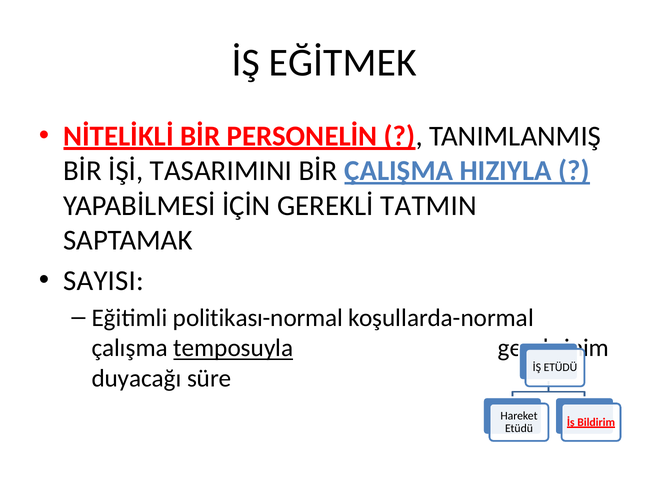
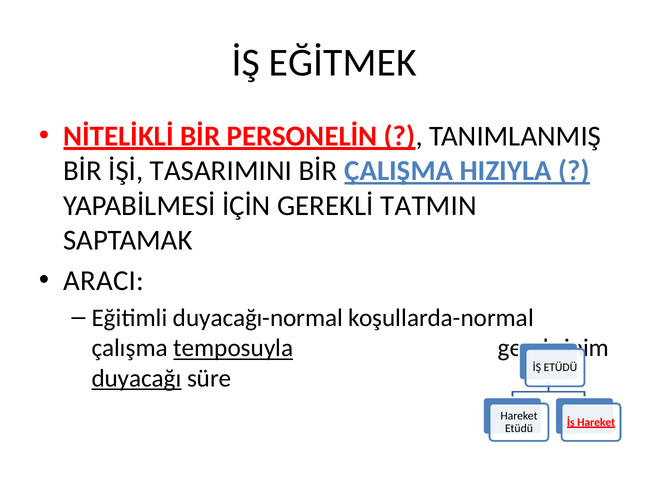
SAYISI: SAYISI -> ARACI (104, 280)
politikası-normal: politikası-normal -> duyacağı-normal (258, 318)
duyacağı underline: none -> present (137, 378)
İş Bildirim: Bildirim -> Hareket (596, 422)
